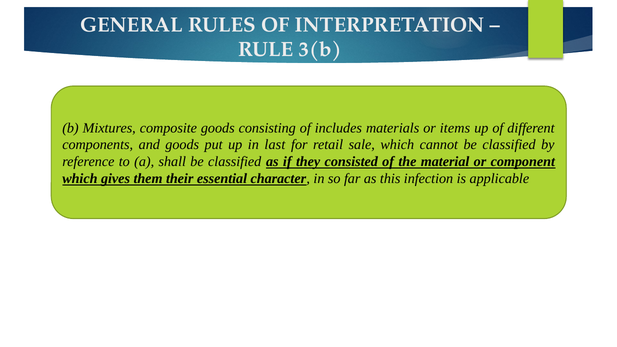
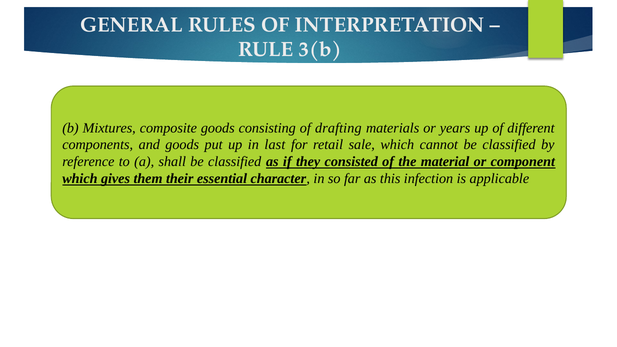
includes: includes -> drafting (338, 128)
items: items -> years (455, 128)
